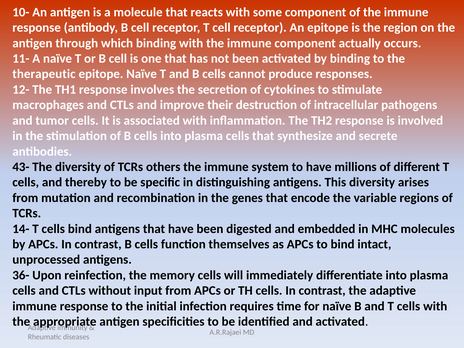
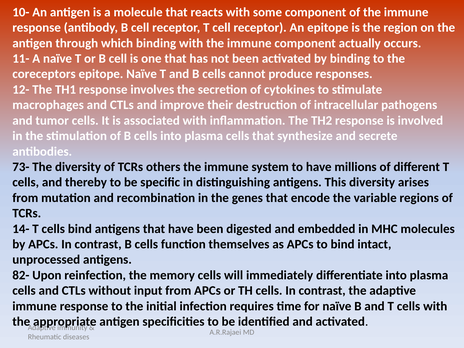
therapeutic: therapeutic -> coreceptors (44, 74)
43-: 43- -> 73- (21, 167)
36-: 36- -> 82- (21, 275)
